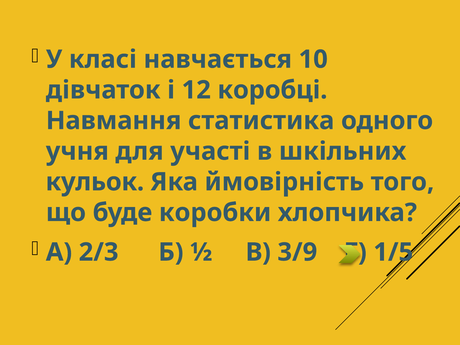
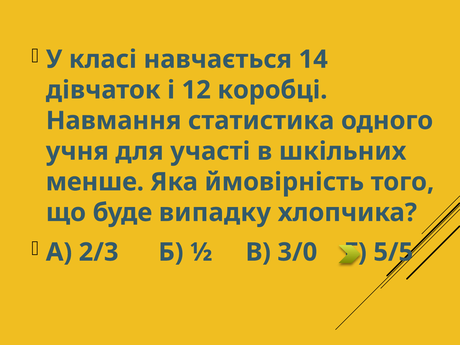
10: 10 -> 14 (313, 59)
кульок: кульок -> менше (95, 182)
коробки: коробки -> випадку (215, 213)
3/9: 3/9 -> 3/0 (297, 252)
1/5: 1/5 -> 5/5 (393, 252)
